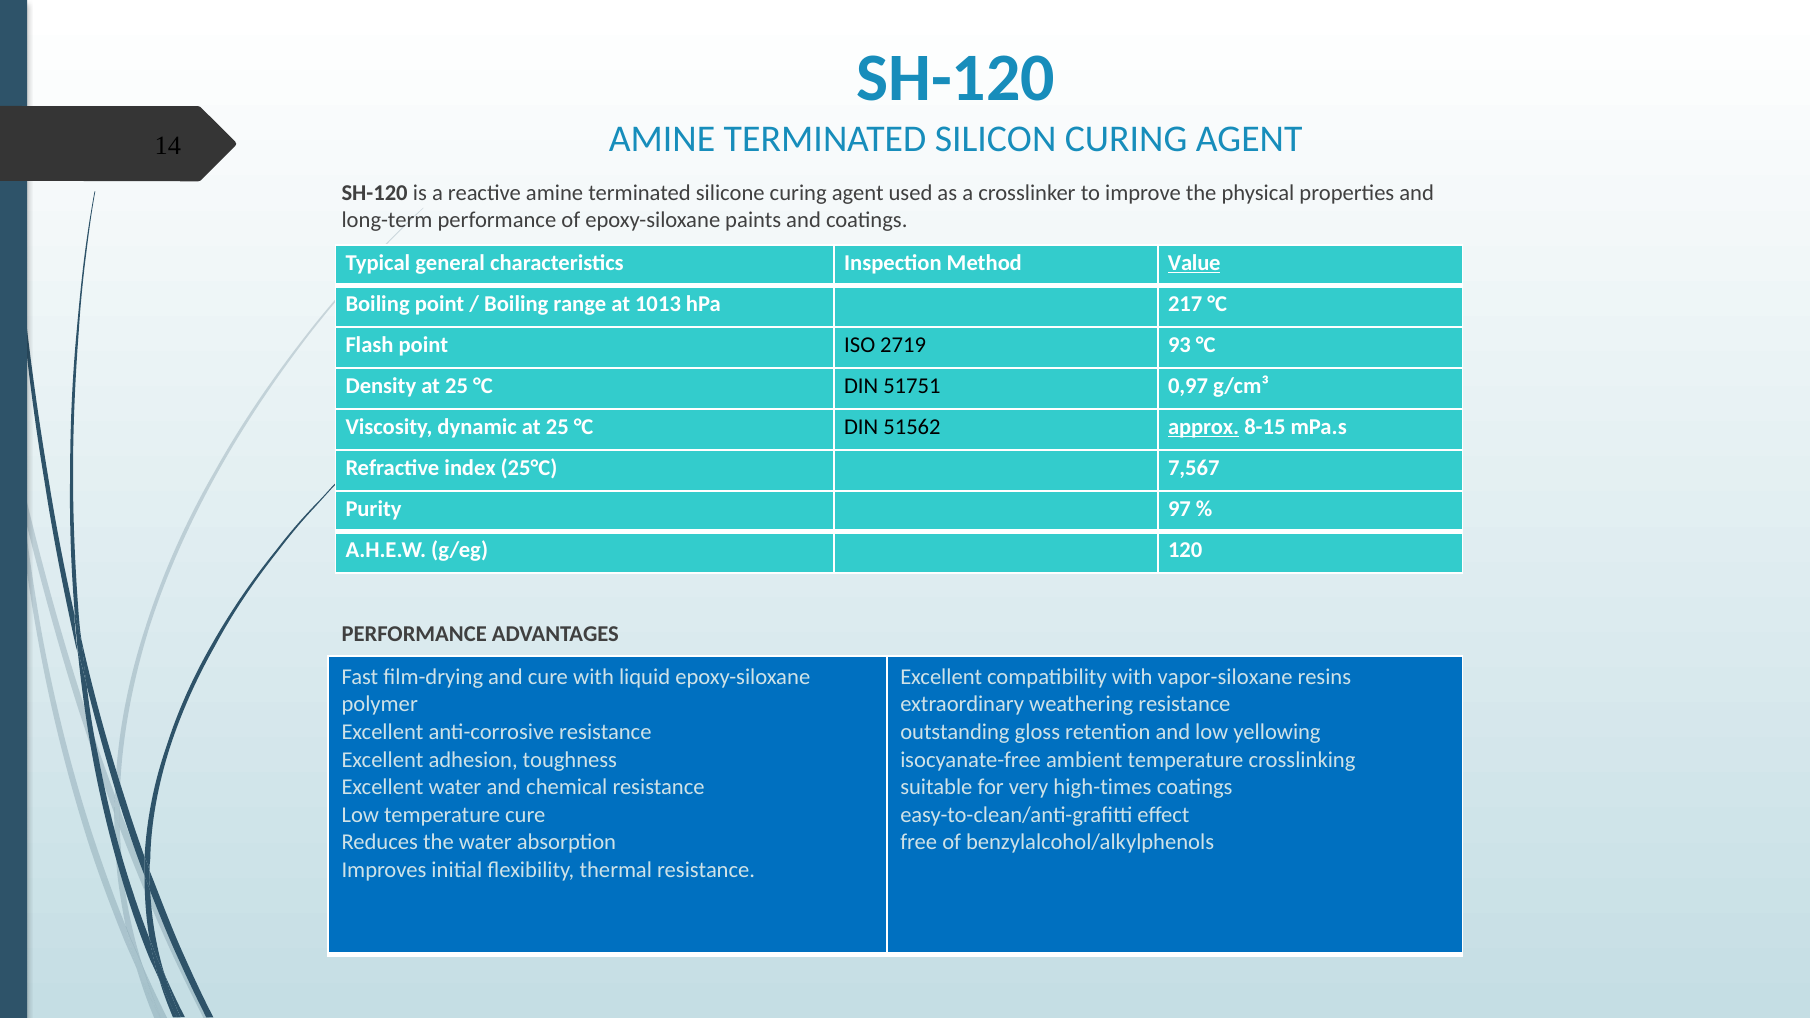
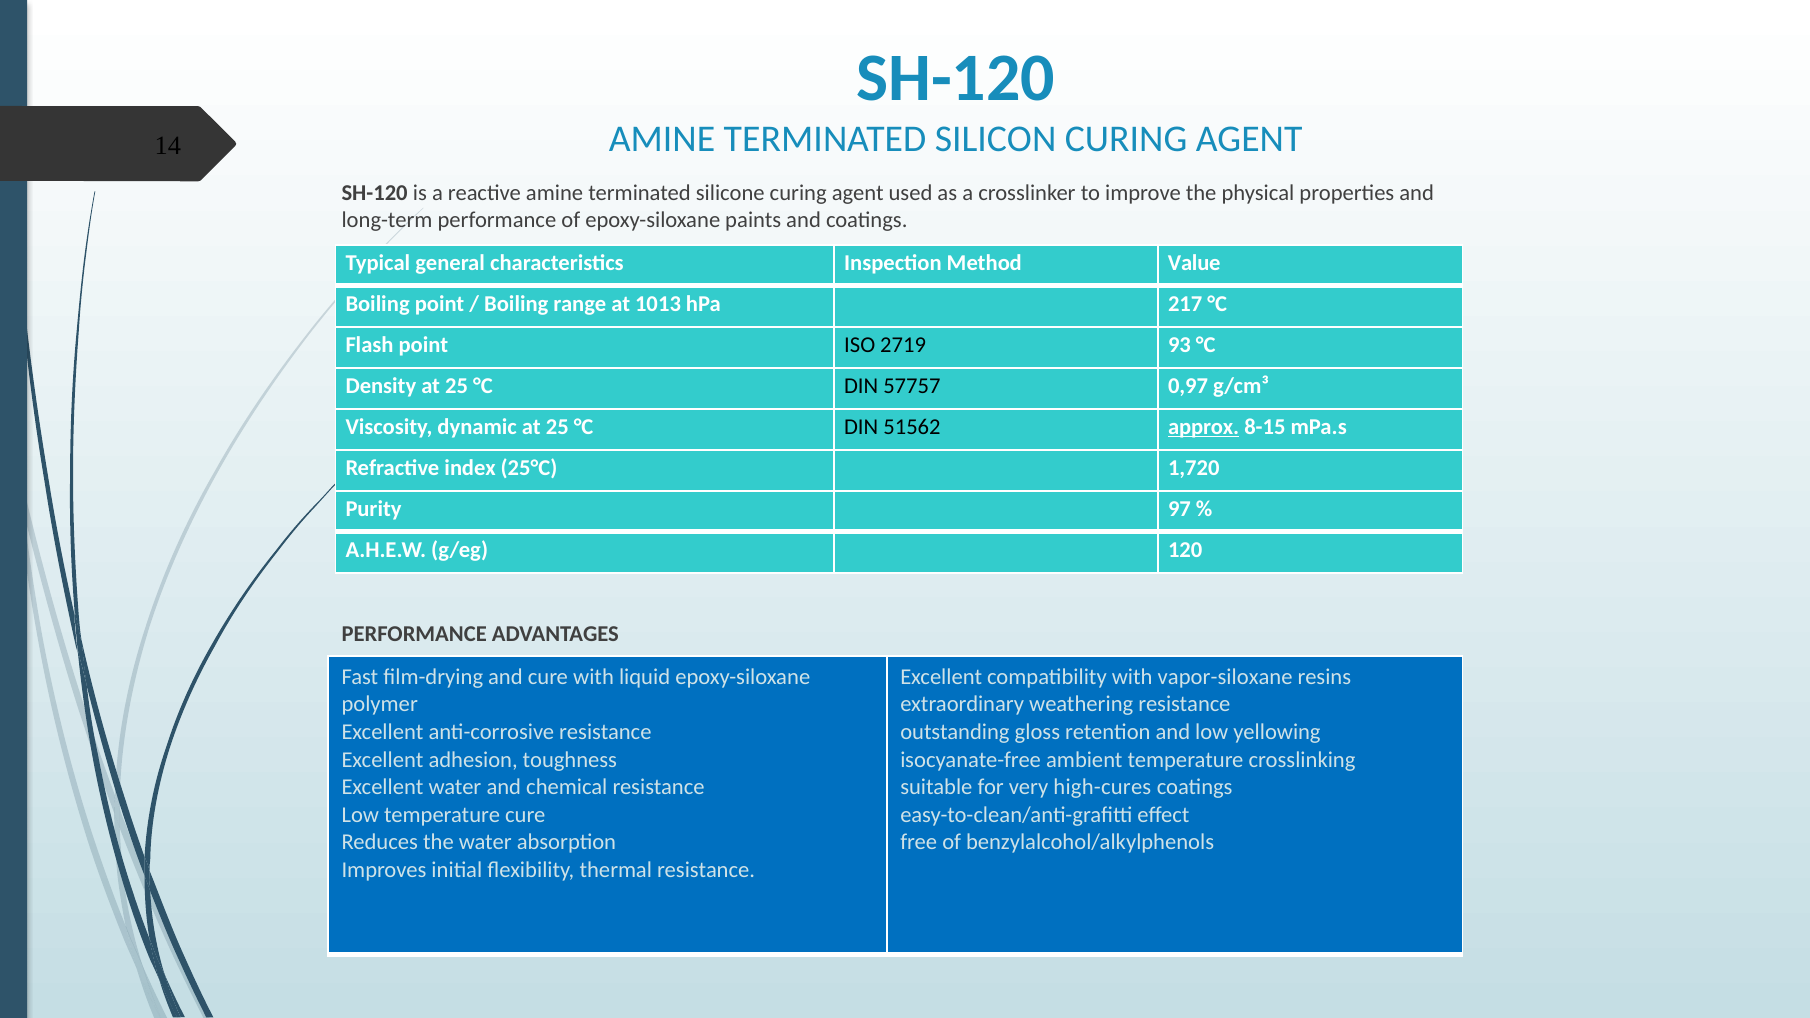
Value underline: present -> none (1194, 263)
51751: 51751 -> 57757 (912, 386)
7,567: 7,567 -> 1,720 (1194, 468)
high-times: high-times -> high-cures (1102, 787)
